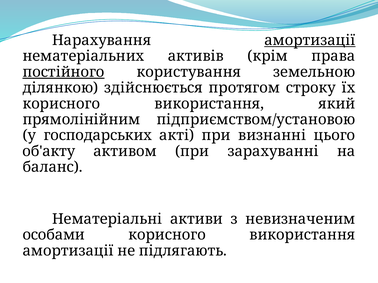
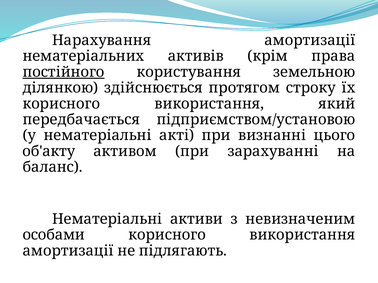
амортизації underline: present -> none (310, 40)
прямолінійним: прямолінійним -> передбачається (81, 120)
у господарських: господарських -> нематеріальні (98, 136)
